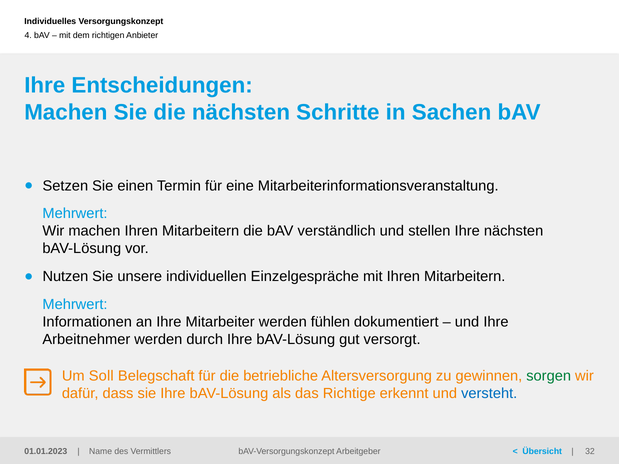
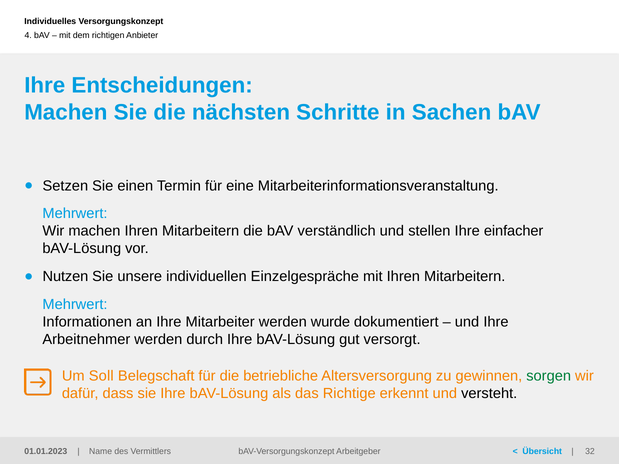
Ihre nächsten: nächsten -> einfacher (514, 231)
fühlen: fühlen -> wurde (330, 322)
versteht colour: blue -> black (489, 394)
